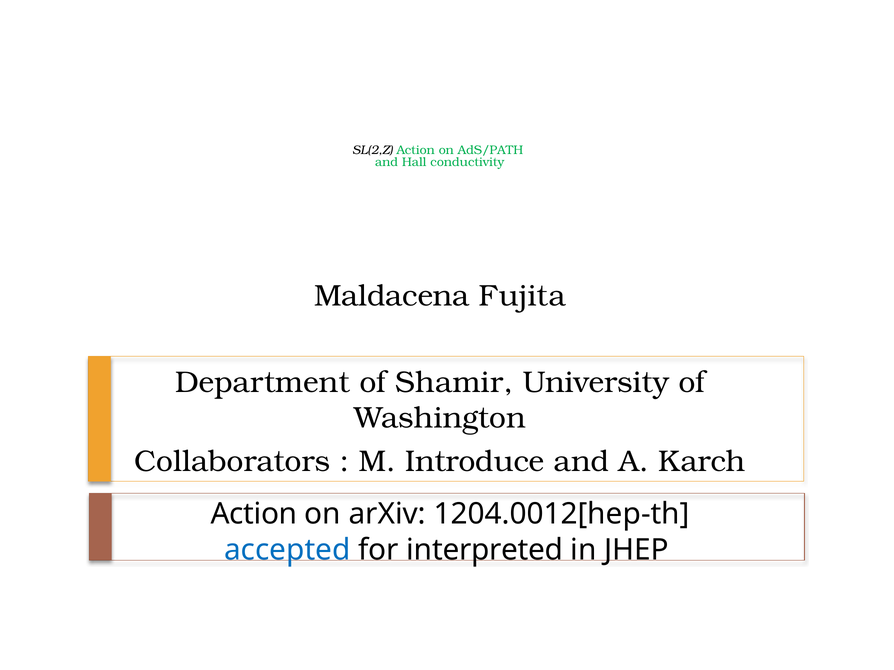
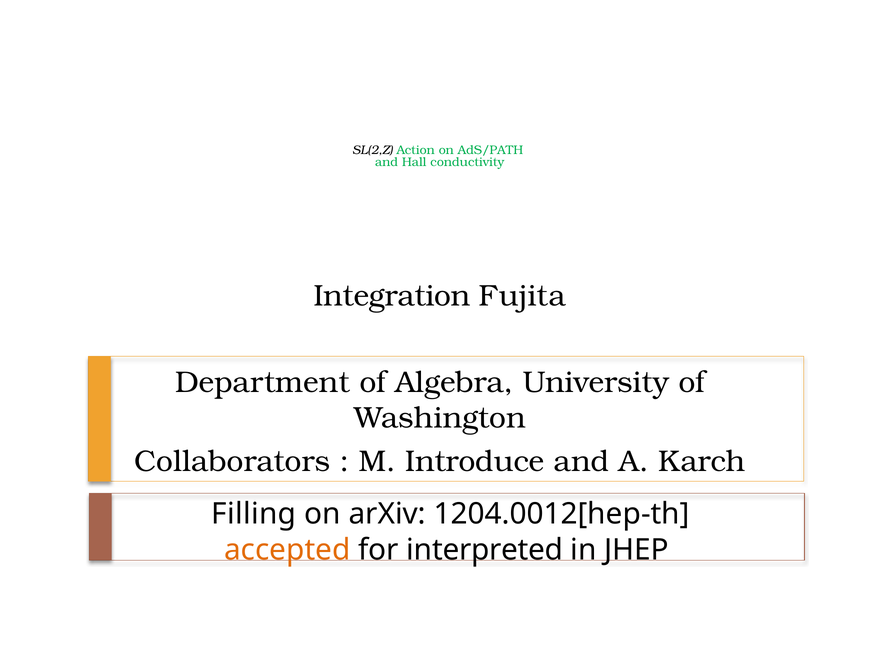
Maldacena: Maldacena -> Integration (392, 296)
Shamir: Shamir -> Algebra (454, 383)
Action: Action -> Filling (254, 514)
accepted colour: blue -> orange (287, 550)
